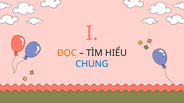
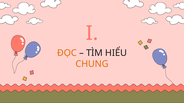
CHUNG colour: blue -> orange (92, 64)
